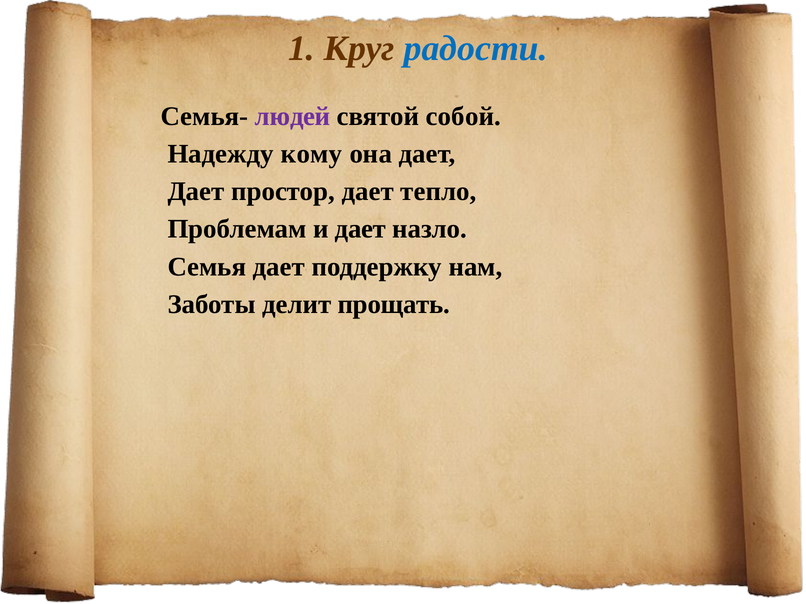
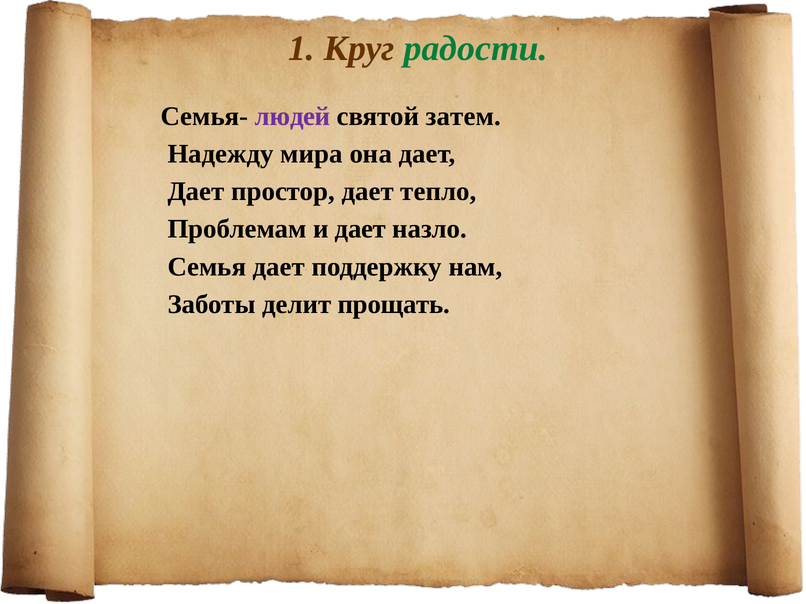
радости colour: blue -> green (476, 48)
собой: собой -> затем (463, 117)
кому: кому -> мира (312, 154)
